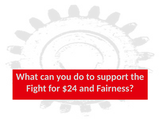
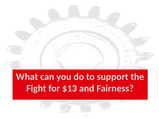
$24: $24 -> $13 (70, 89)
